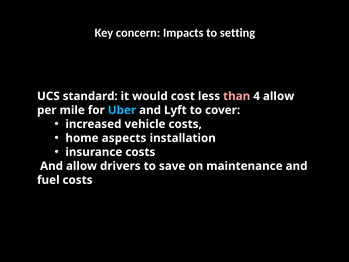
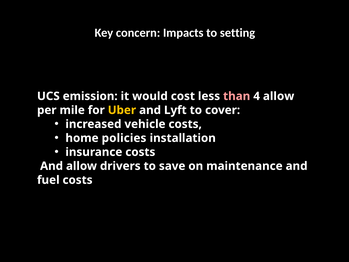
standard: standard -> emission (90, 96)
Uber colour: light blue -> yellow (122, 110)
aspects: aspects -> policies (124, 138)
